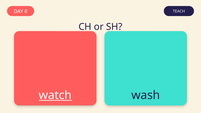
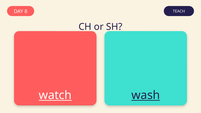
wash underline: none -> present (146, 95)
